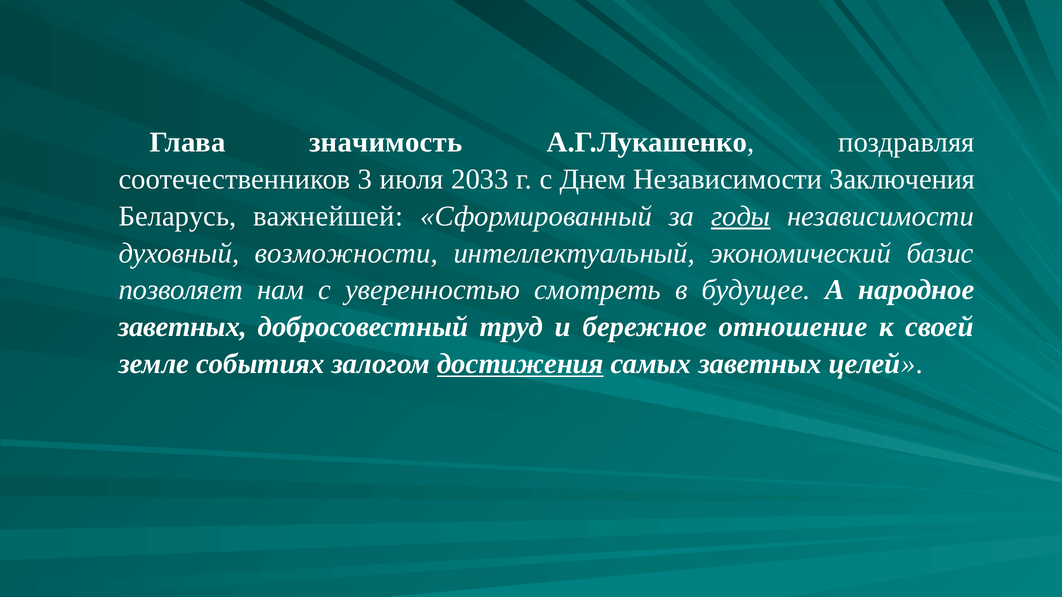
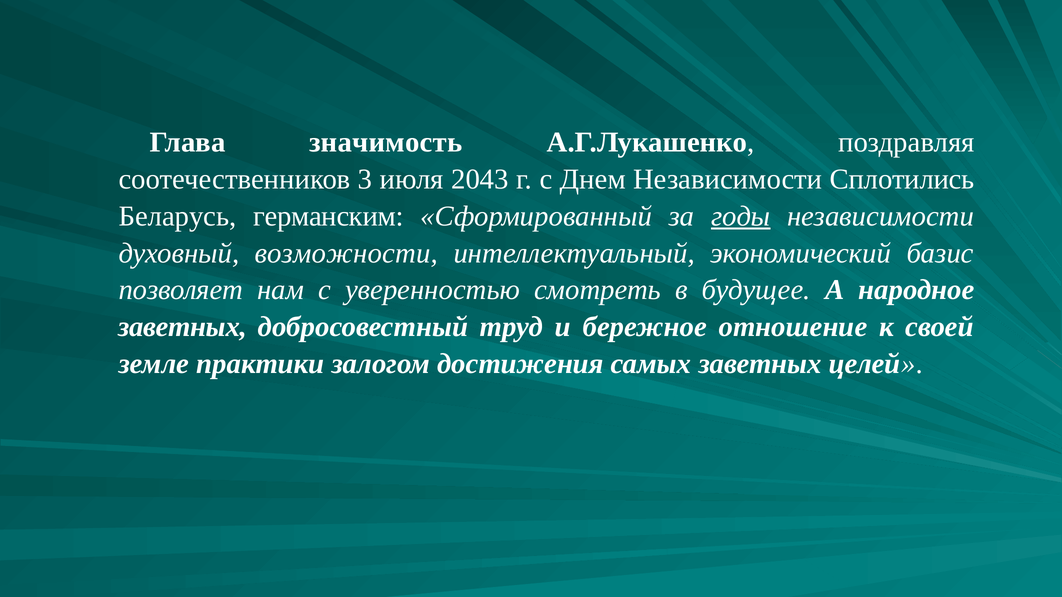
2033: 2033 -> 2043 (480, 179)
Заключения: Заключения -> Сплотились (902, 179)
важнейшей: важнейшей -> германским (328, 216)
событиях: событиях -> практики (260, 364)
достижения underline: present -> none (520, 364)
